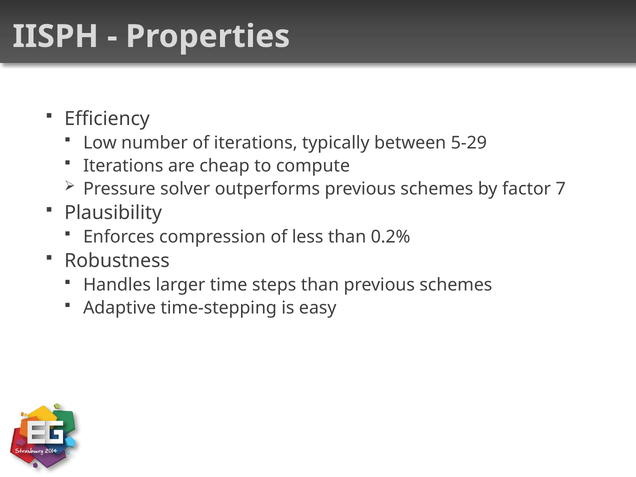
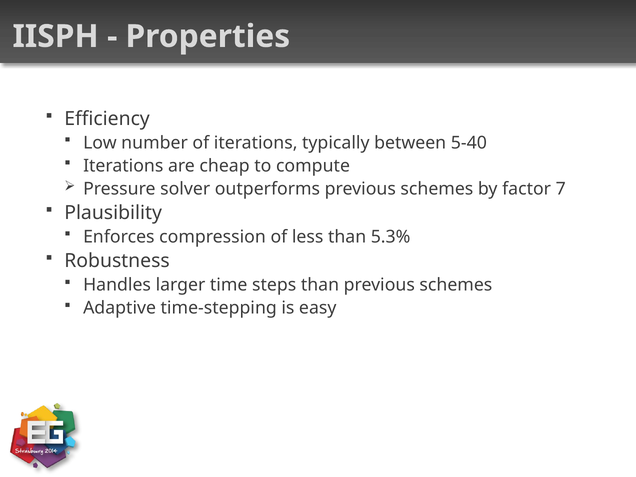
5-29: 5-29 -> 5-40 (469, 143)
0.2%: 0.2% -> 5.3% (391, 237)
